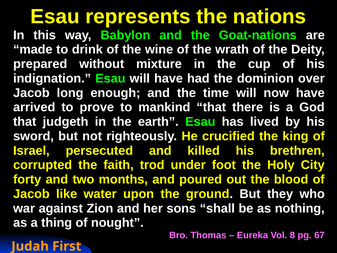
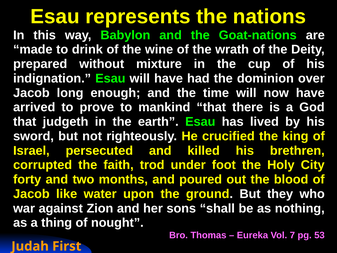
8: 8 -> 7 (292, 235)
67: 67 -> 53 (319, 235)
